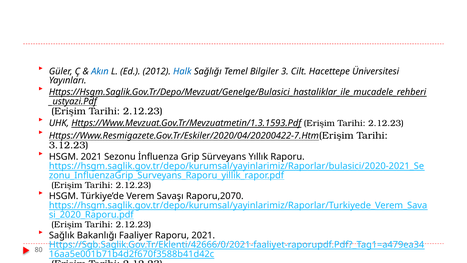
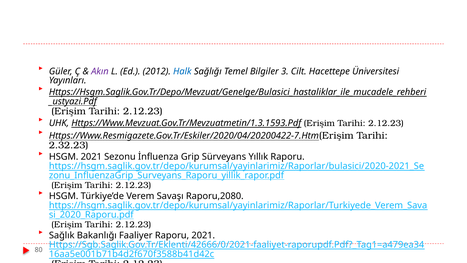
Akın colour: blue -> purple (100, 72)
3.12.23: 3.12.23 -> 2.32.23 (69, 145)
Raporu,2070: Raporu,2070 -> Raporu,2080 (215, 196)
